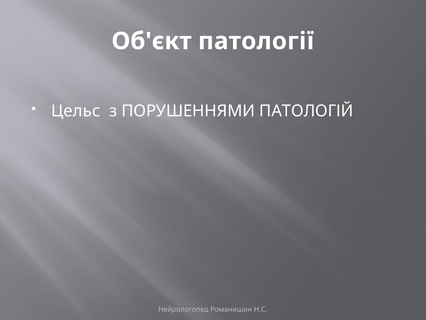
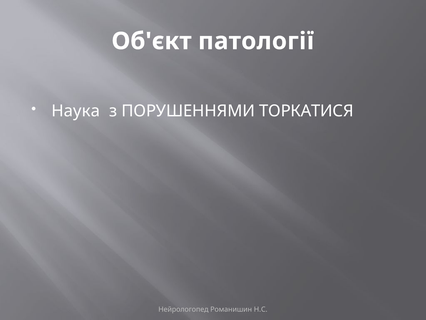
Цельс: Цельс -> Наука (76, 111)
ПАТОЛОГІЙ: ПАТОЛОГІЙ -> ТОРКАТИСЯ (306, 111)
